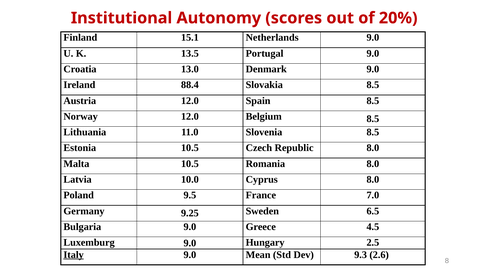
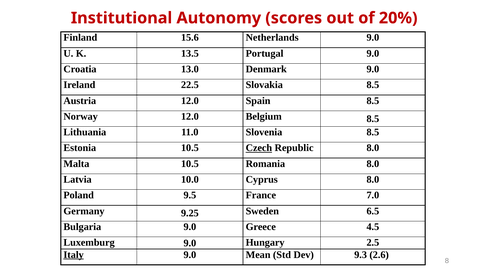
15.1: 15.1 -> 15.6 (190, 38)
88.4: 88.4 -> 22.5 (190, 85)
Czech underline: none -> present (259, 148)
